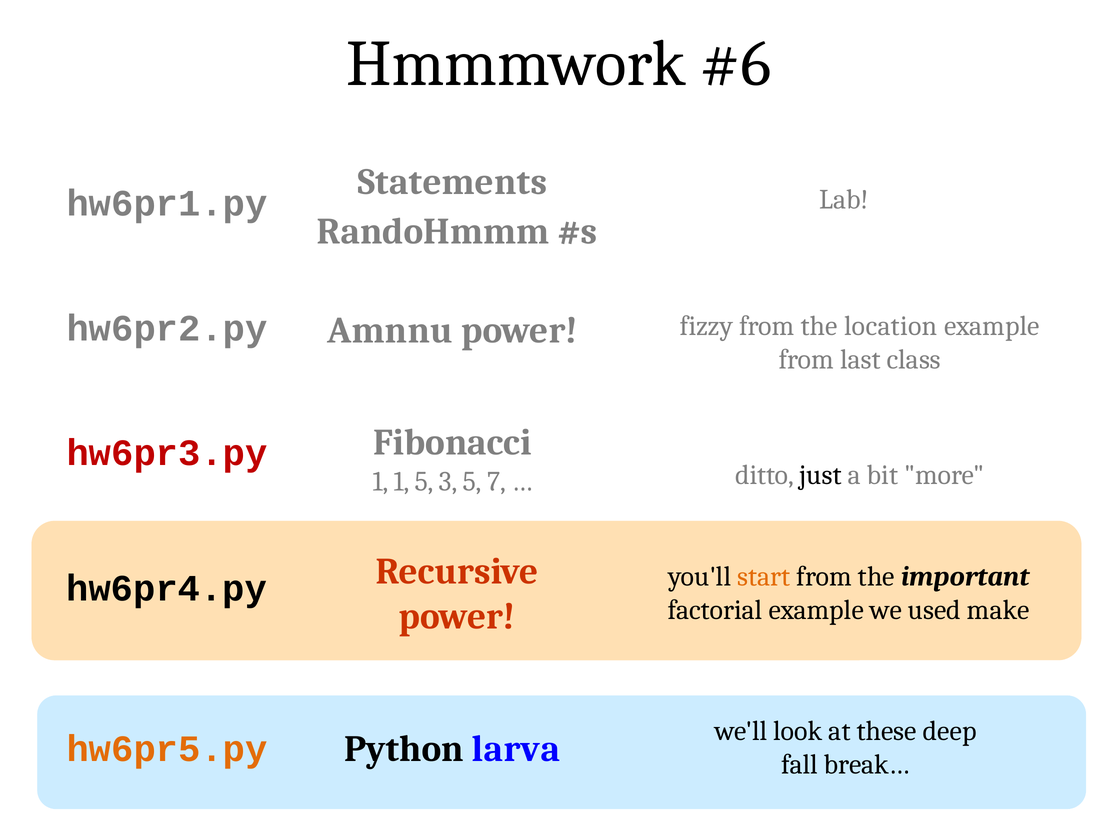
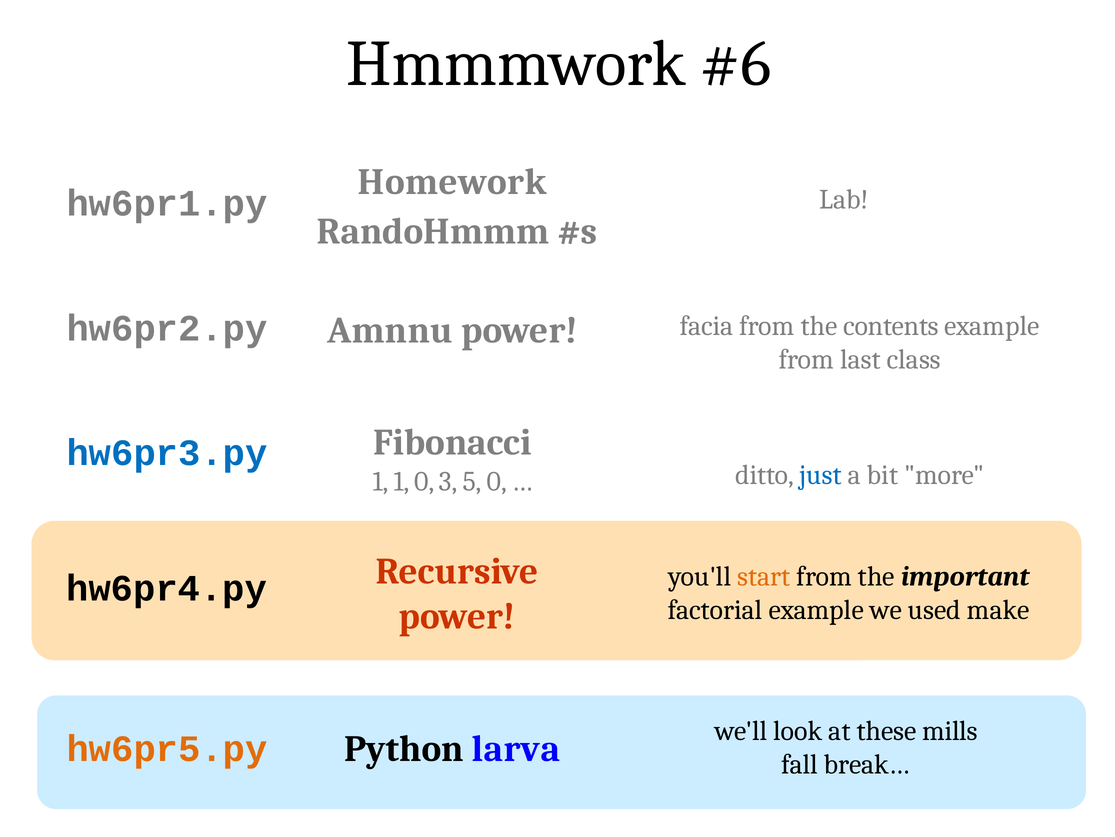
Statements: Statements -> Homework (452, 182)
fizzy: fizzy -> facia (707, 326)
location: location -> contents (891, 326)
hw6pr3.py colour: red -> blue (167, 453)
just colour: black -> blue (820, 475)
1 5: 5 -> 0 (424, 481)
5 7: 7 -> 0 (497, 481)
deep: deep -> mills (950, 730)
